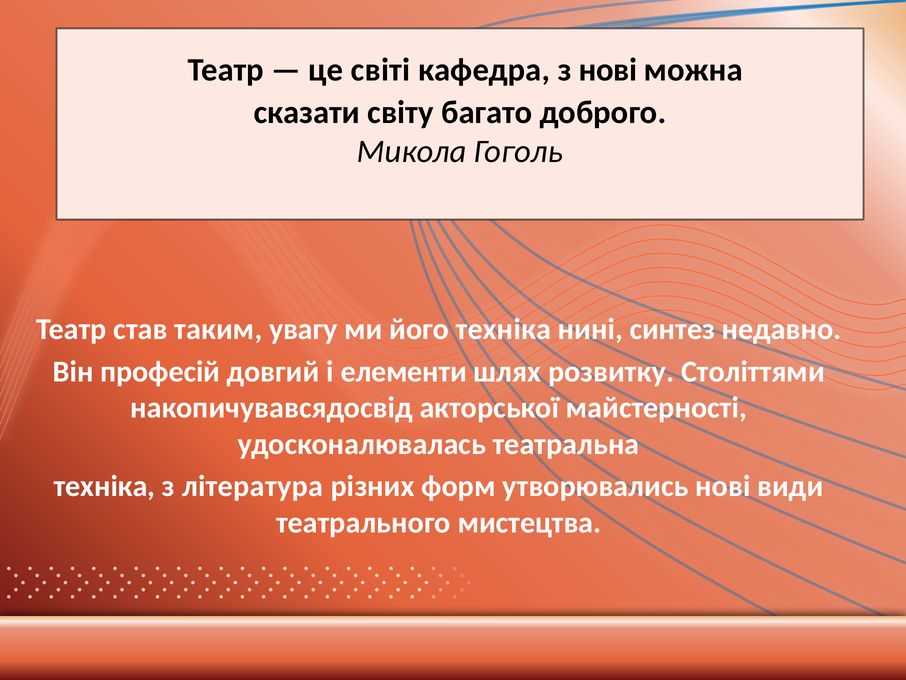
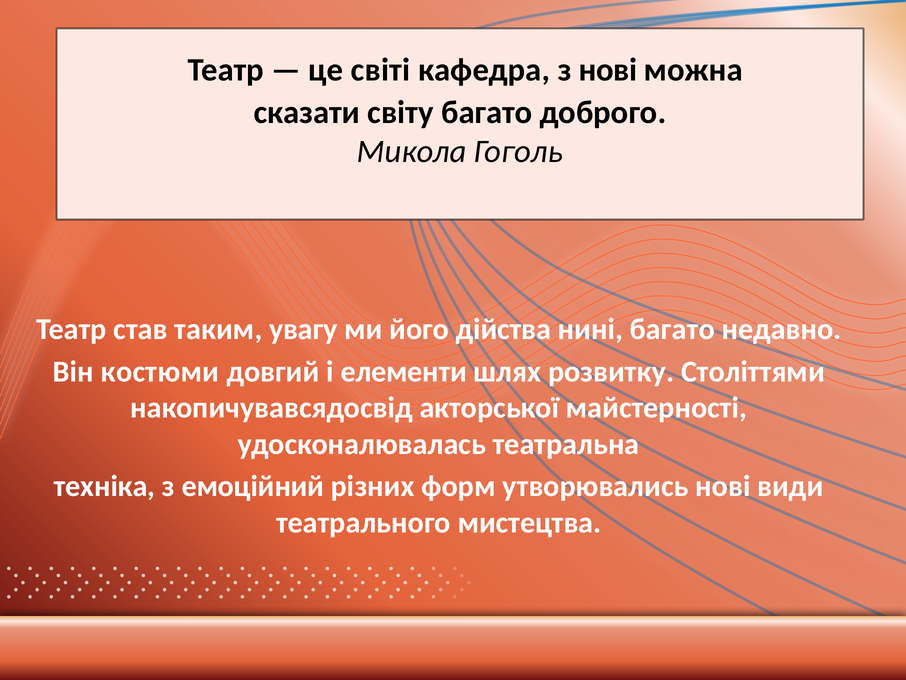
його техніка: техніка -> дійства (504, 329)
нині синтез: синтез -> багато (672, 329)
професій: професій -> костюми (160, 371)
література: література -> емоційний (253, 486)
